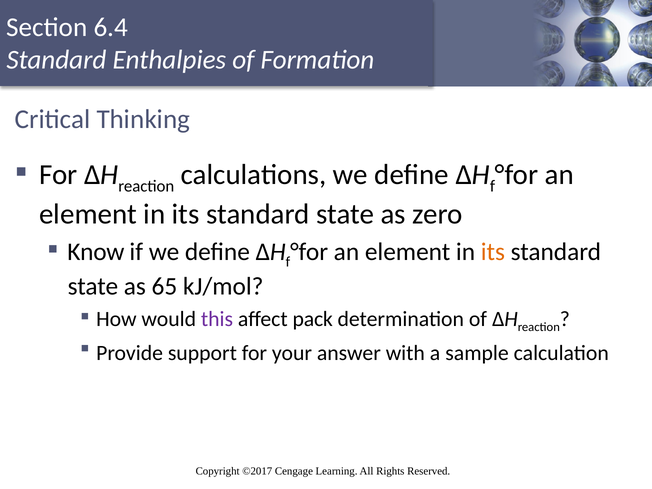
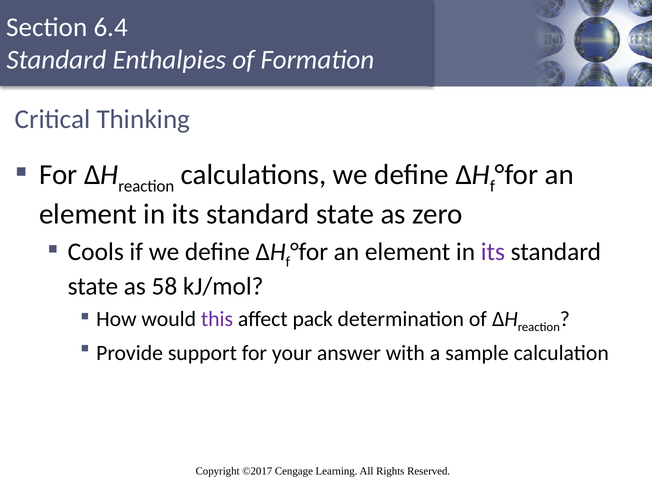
Know: Know -> Cools (96, 252)
its colour: orange -> purple (493, 252)
65: 65 -> 58 (164, 286)
